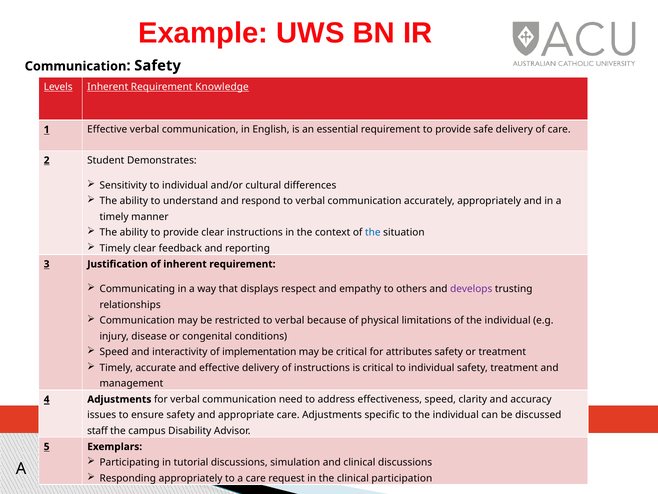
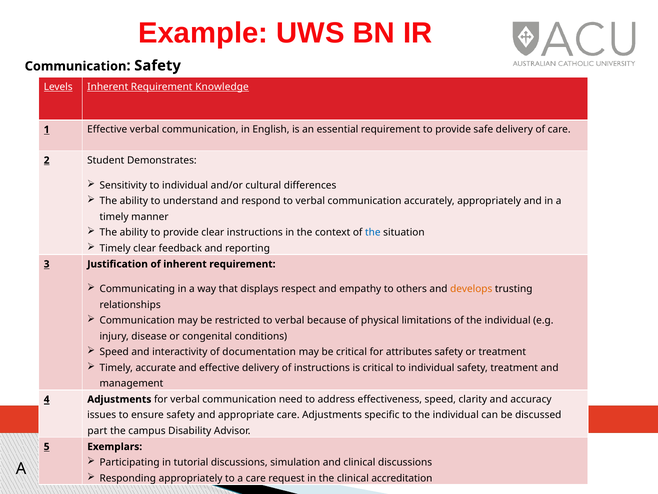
develops colour: purple -> orange (471, 289)
implementation: implementation -> documentation (259, 352)
staff: staff -> part (97, 430)
participation: participation -> accreditation (402, 478)
